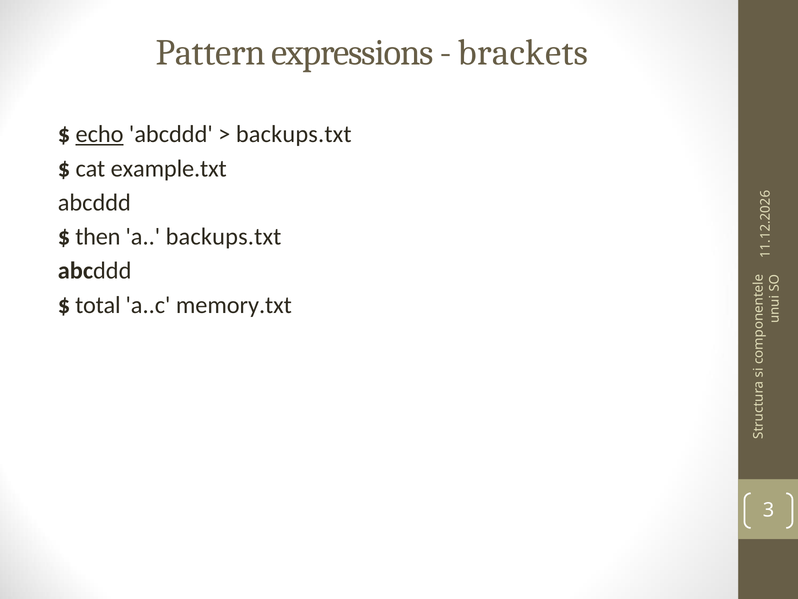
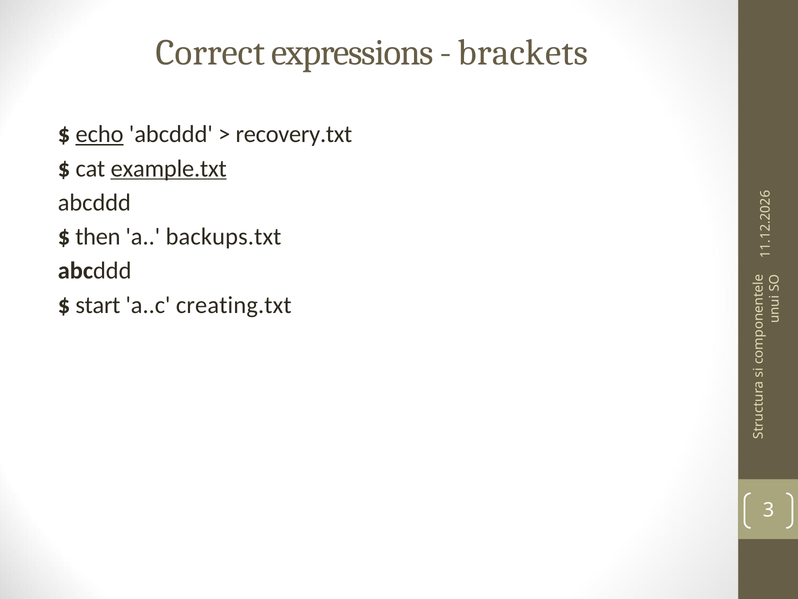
Pattern: Pattern -> Correct (211, 52)
backups.txt: backups.txt -> recovery.txt (294, 134)
example.txt underline: none -> present (169, 168)
total: total -> start (98, 305)
memory.txt: memory.txt -> creating.txt (234, 305)
